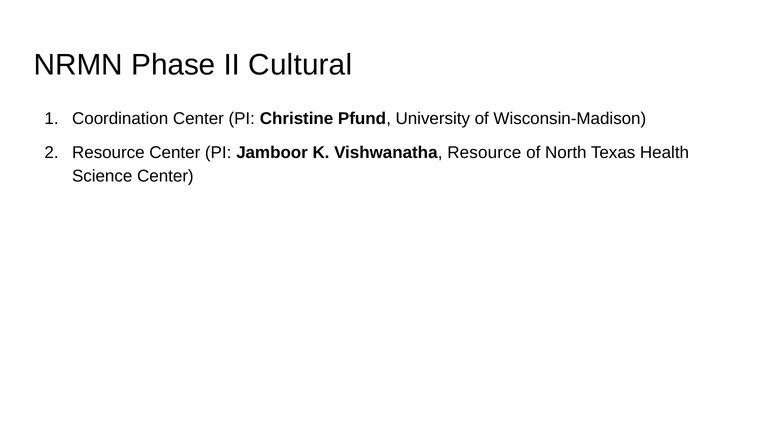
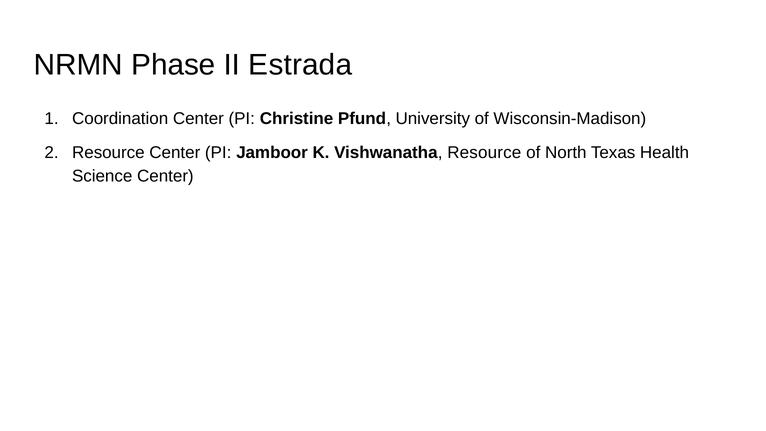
Cultural: Cultural -> Estrada (300, 65)
